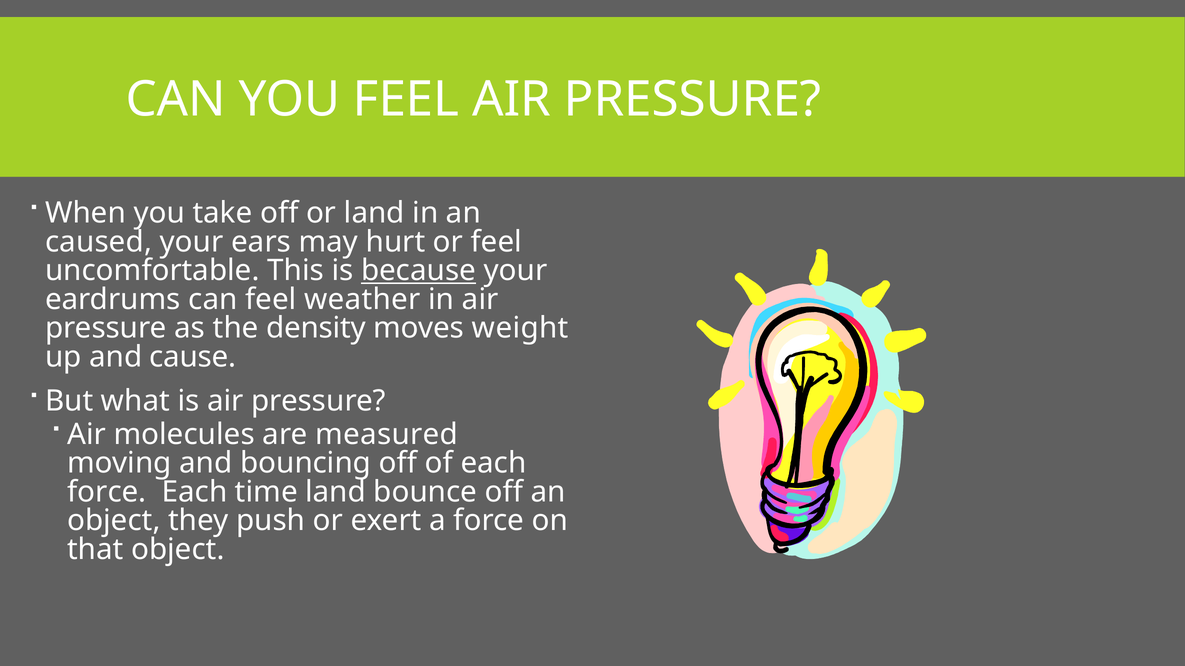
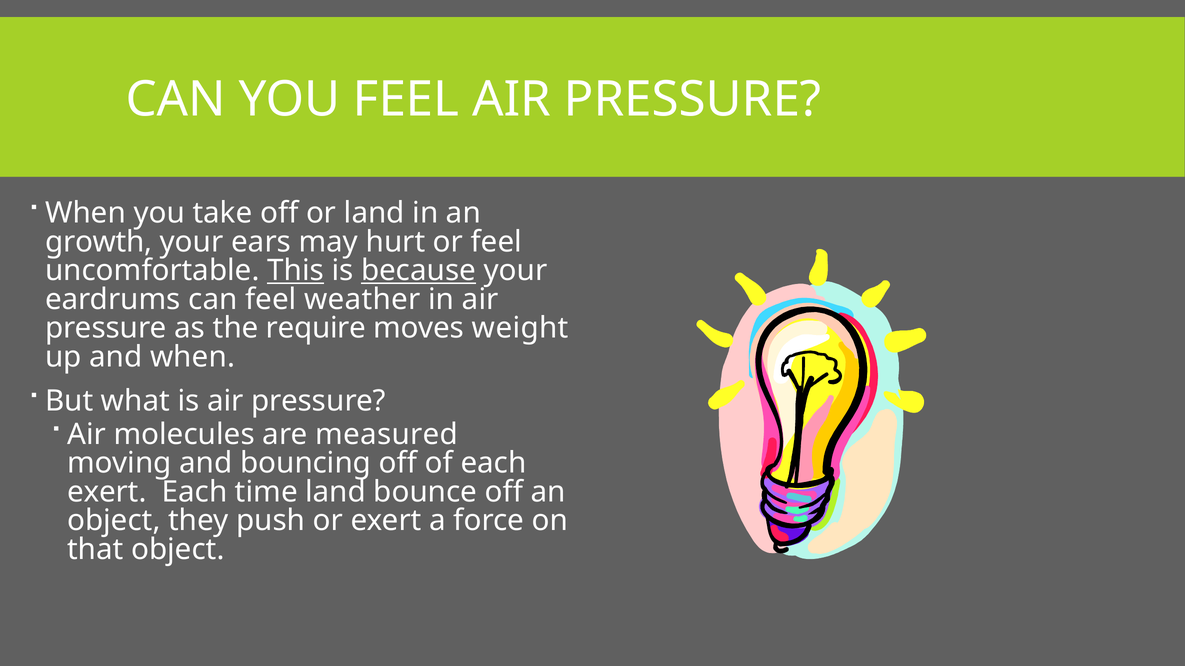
caused: caused -> growth (99, 242)
This underline: none -> present (296, 271)
density: density -> require (316, 328)
and cause: cause -> when (193, 357)
force: force -> exert (107, 492)
